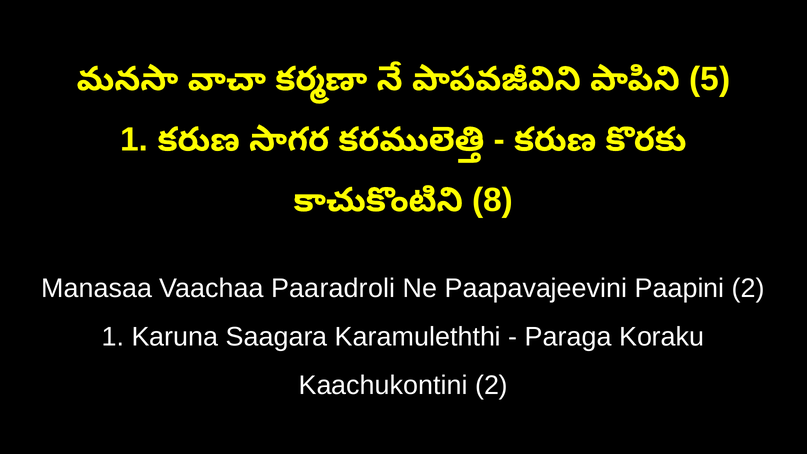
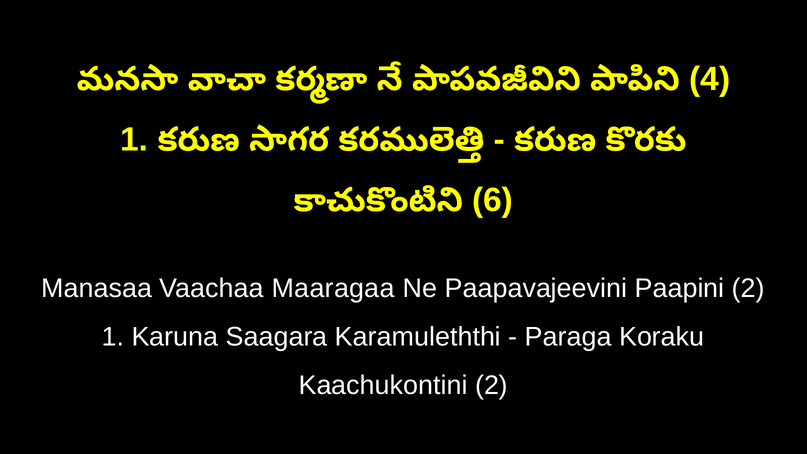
5: 5 -> 4 (710, 79)
8: 8 -> 6 (493, 200)
Paaradroli: Paaradroli -> Maaragaa (333, 288)
